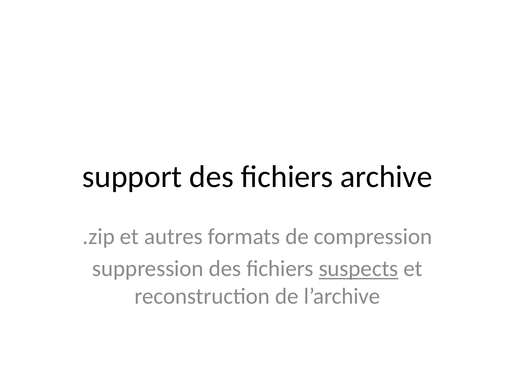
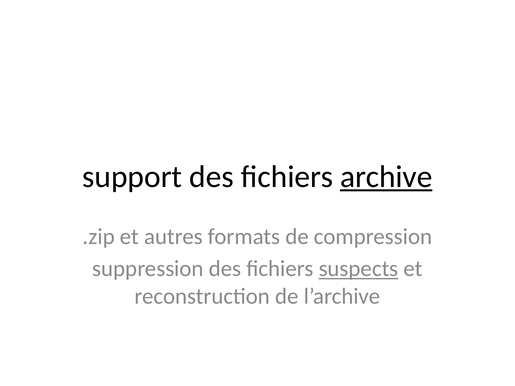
archive underline: none -> present (386, 177)
